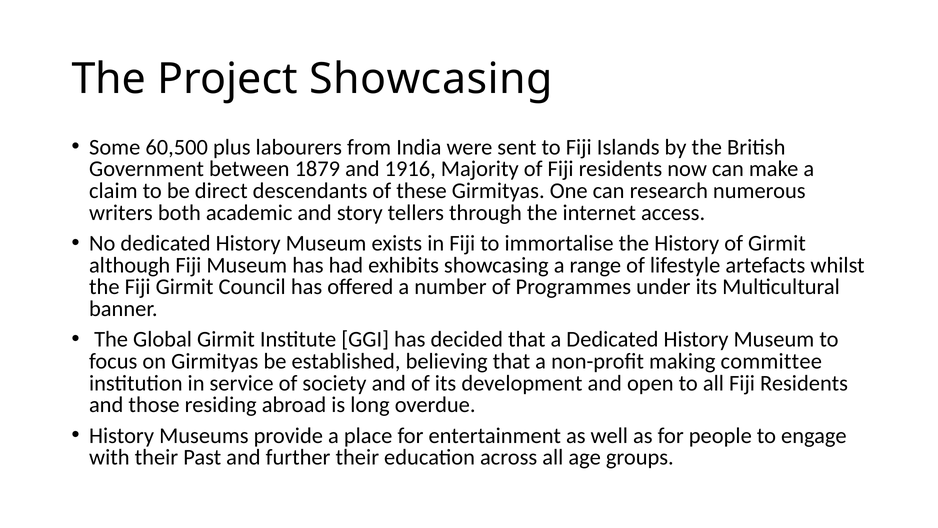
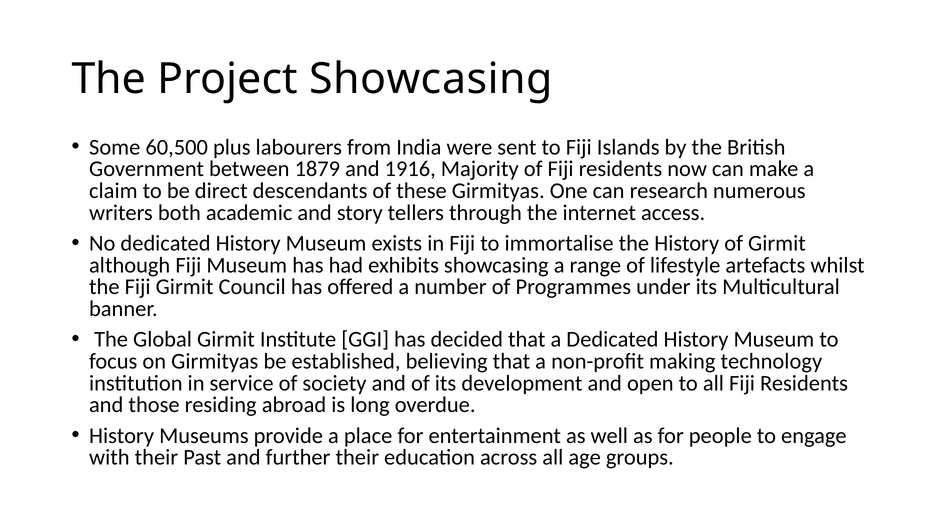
committee: committee -> technology (771, 361)
